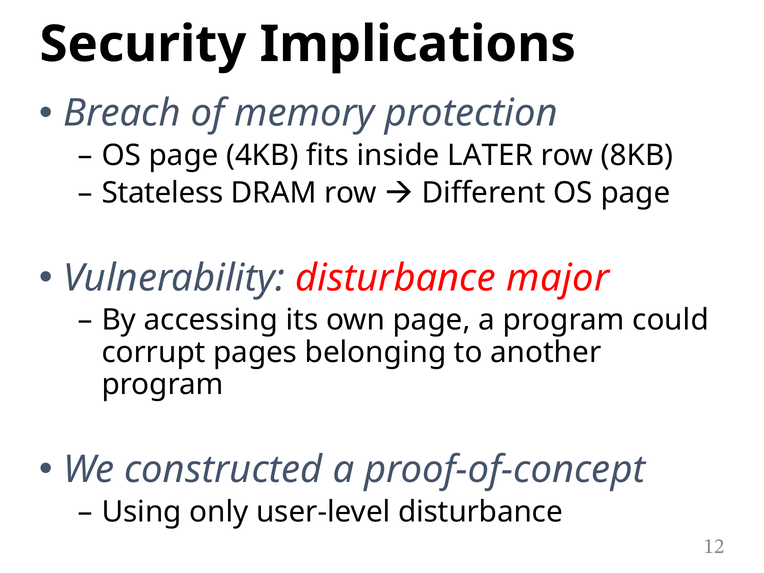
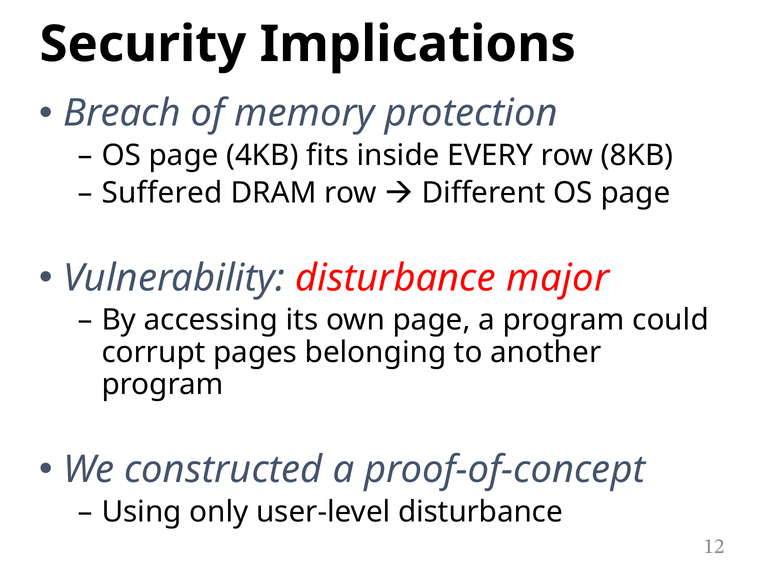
LATER: LATER -> EVERY (490, 155)
Stateless: Stateless -> Suffered (162, 193)
